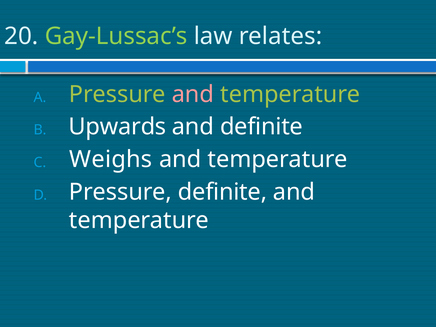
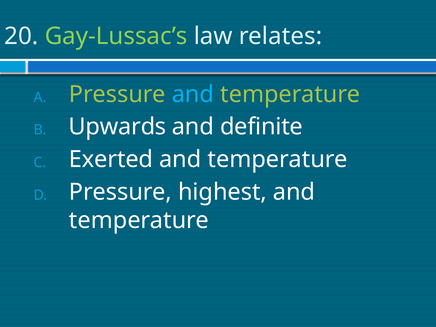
and colour: pink -> light blue (193, 94)
Weighs: Weighs -> Exerted (111, 159)
Pressure definite: definite -> highest (222, 192)
